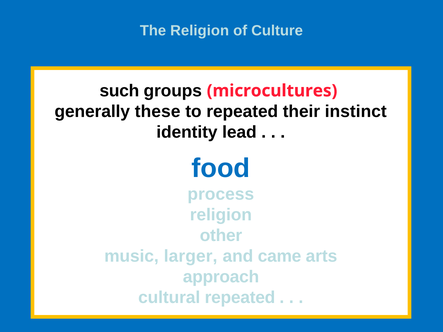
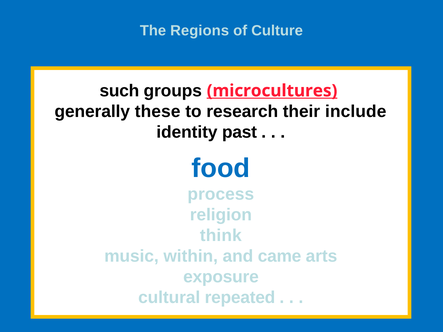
The Religion: Religion -> Regions (200, 31)
microcultures underline: none -> present (272, 91)
to repeated: repeated -> research (242, 111)
instinct: instinct -> include (356, 111)
lead: lead -> past (239, 132)
other: other -> think (221, 236)
larger: larger -> within (191, 256)
approach: approach -> exposure (221, 277)
